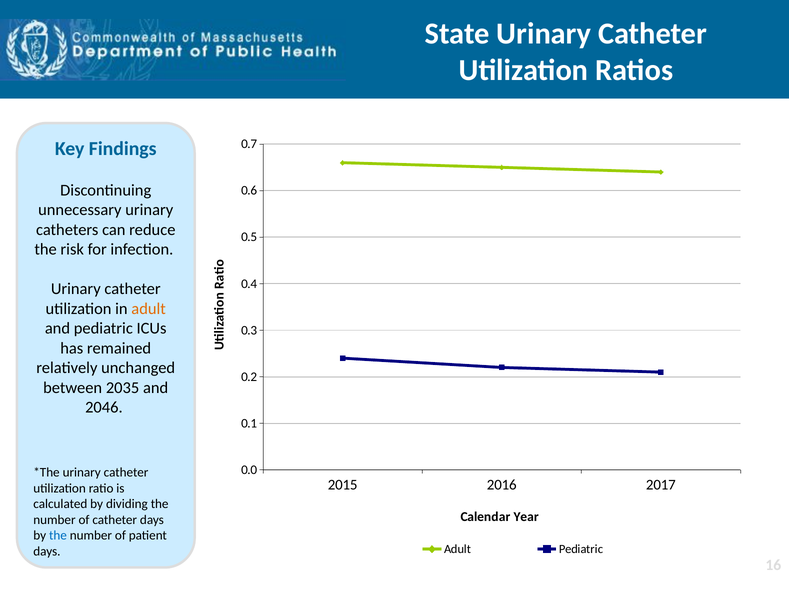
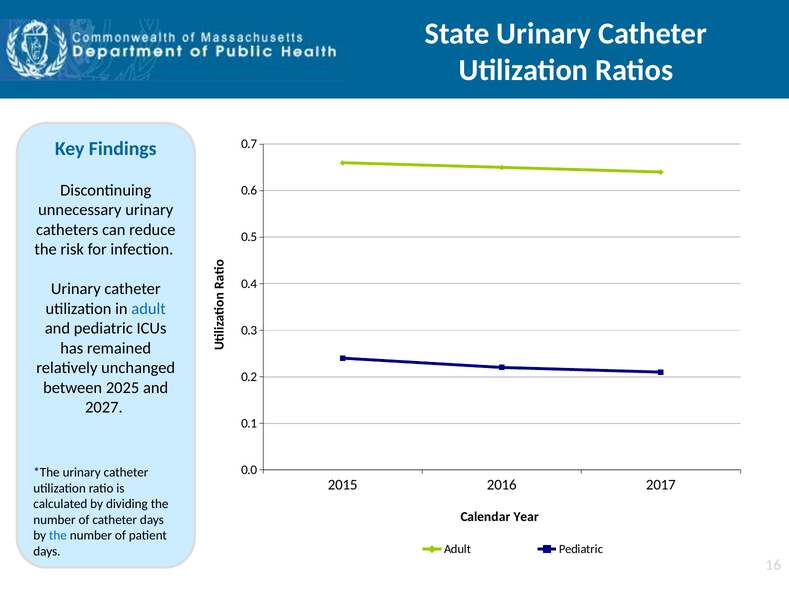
adult colour: orange -> blue (149, 309)
2035: 2035 -> 2025 (123, 388)
2046: 2046 -> 2027 (104, 407)
